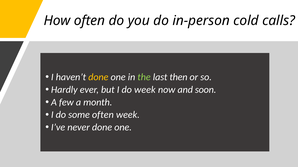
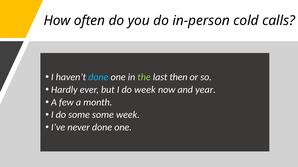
done colour: yellow -> light blue (98, 77)
soon: soon -> year (205, 90)
some often: often -> some (103, 115)
